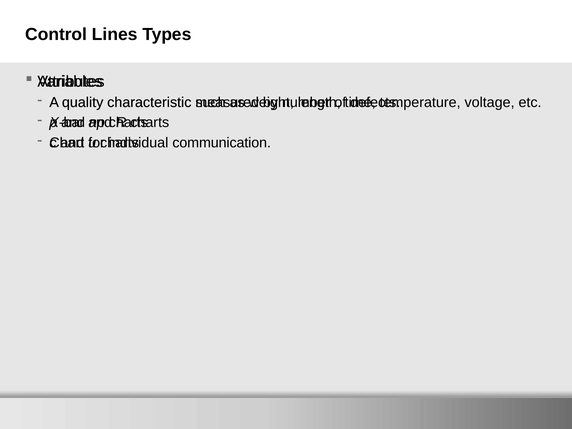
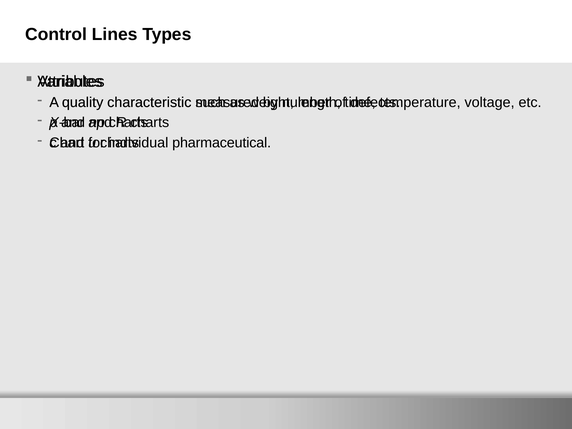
communication: communication -> pharmaceutical (222, 143)
